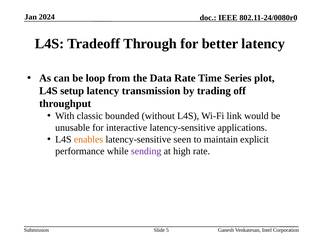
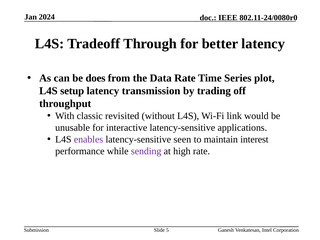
loop: loop -> does (96, 78)
bounded: bounded -> revisited (122, 116)
enables colour: orange -> purple (89, 139)
explicit: explicit -> interest (254, 139)
